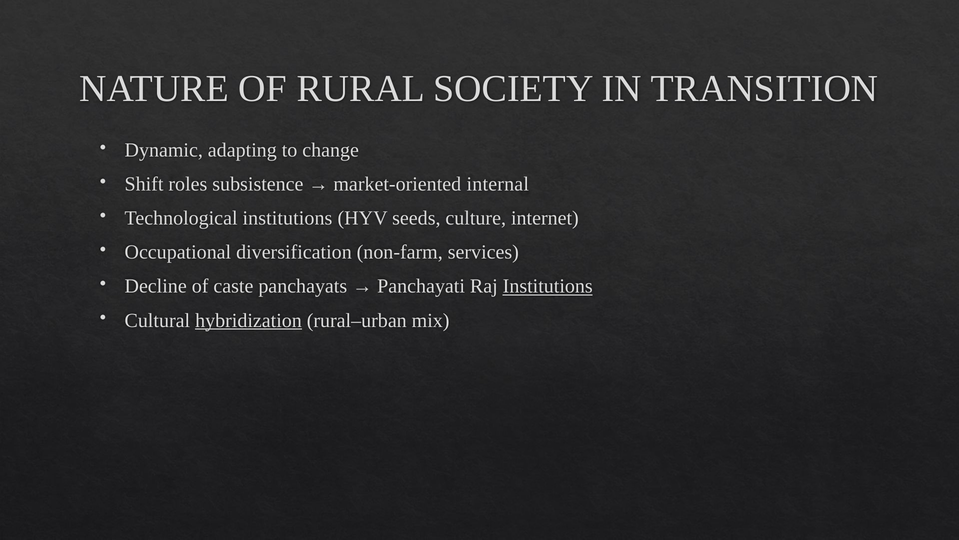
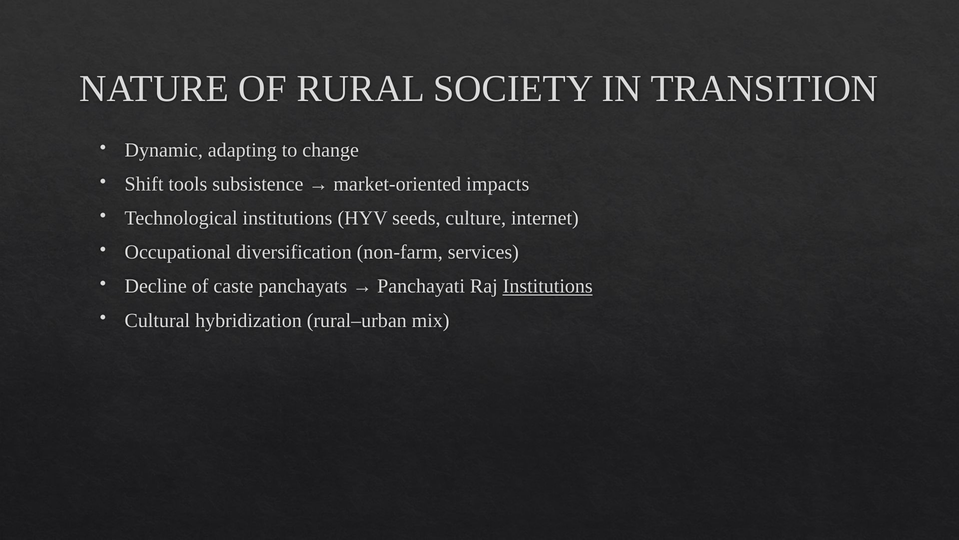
roles: roles -> tools (188, 184)
internal: internal -> impacts (498, 184)
hybridization underline: present -> none (248, 320)
